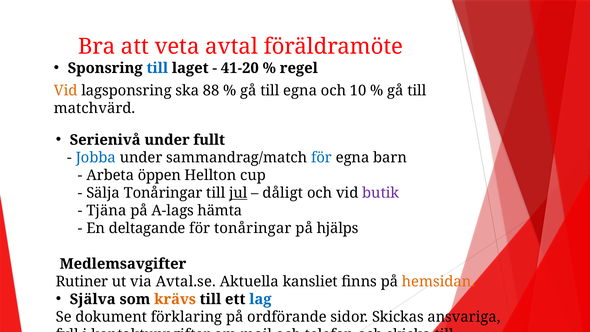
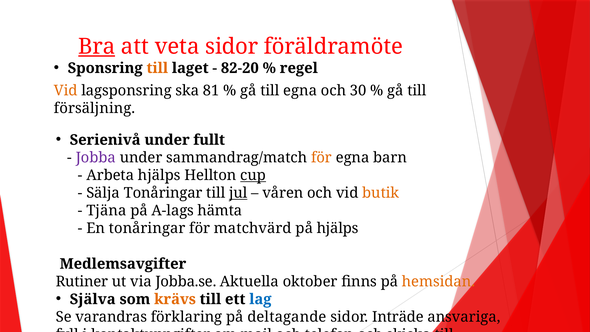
Bra underline: none -> present (97, 47)
veta avtal: avtal -> sidor (232, 47)
till colour: blue -> orange (157, 68)
41-20: 41-20 -> 82-20 (240, 68)
88: 88 -> 81 (211, 91)
10: 10 -> 30 (358, 91)
matchvärd: matchvärd -> försäljning (95, 108)
Jobba colour: blue -> purple (96, 158)
för colour: blue -> orange (321, 158)
Arbeta öppen: öppen -> hjälps (159, 175)
cup underline: none -> present (253, 175)
dåligt: dåligt -> våren (283, 193)
butik colour: purple -> orange (381, 193)
En deltagande: deltagande -> tonåringar (147, 228)
för tonåringar: tonåringar -> matchvärd (253, 228)
Avtal.se: Avtal.se -> Jobba.se (186, 281)
Aktuella kansliet: kansliet -> oktober (310, 281)
dokument: dokument -> varandras (111, 317)
ordförande: ordförande -> deltagande (287, 317)
Skickas: Skickas -> Inträde (398, 317)
